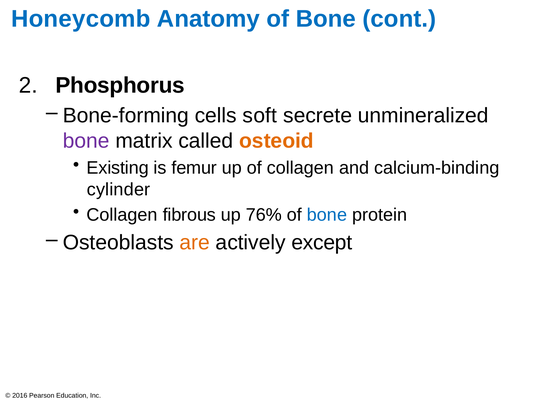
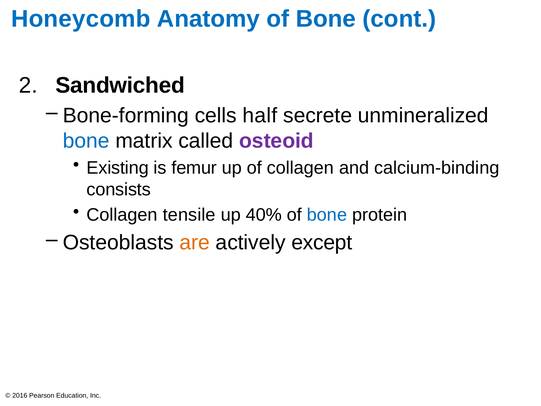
Phosphorus: Phosphorus -> Sandwiched (120, 85)
soft: soft -> half (260, 116)
bone colour: purple -> blue (86, 141)
osteoid colour: orange -> purple (276, 141)
cylinder: cylinder -> consists (119, 189)
fibrous: fibrous -> tensile (189, 215)
76%: 76% -> 40% (264, 215)
